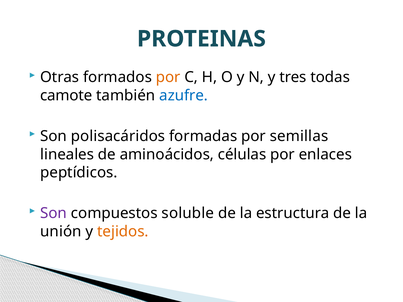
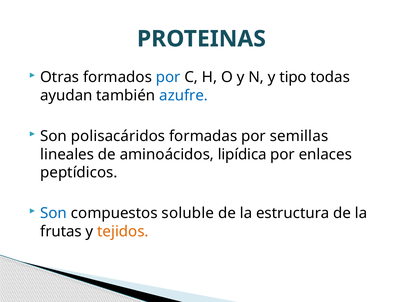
por colour: orange -> blue (168, 77)
tres: tres -> tipo (293, 77)
camote: camote -> ayudan (66, 96)
células: células -> lipídica (242, 154)
Son colour: purple -> blue (54, 213)
unión: unión -> frutas (61, 232)
